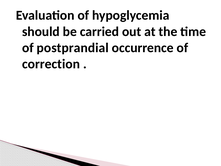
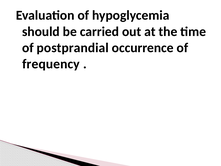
correction: correction -> frequency (51, 64)
